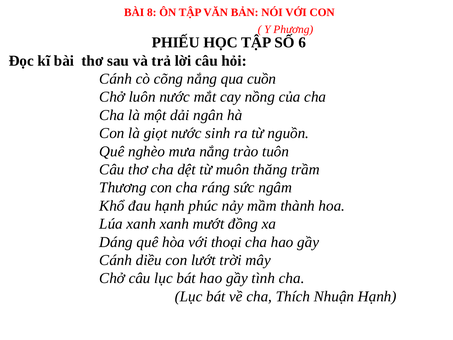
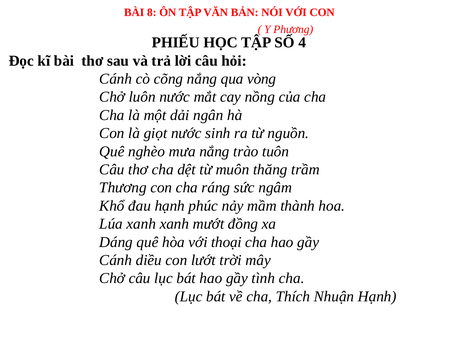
6: 6 -> 4 (302, 43)
cuồn: cuồn -> vòng (262, 79)
